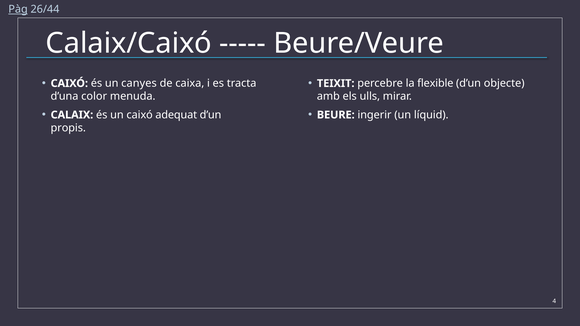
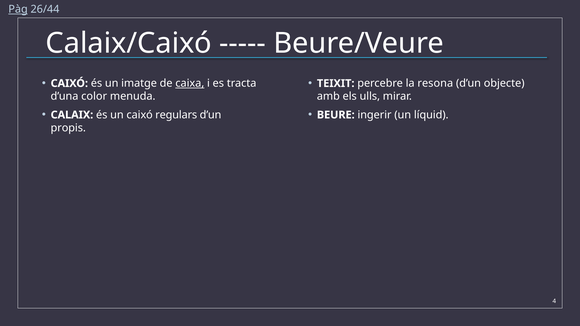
canyes: canyes -> imatge (139, 83)
caixa underline: none -> present (190, 83)
flexible: flexible -> resona (435, 83)
adequat: adequat -> regulars (176, 115)
